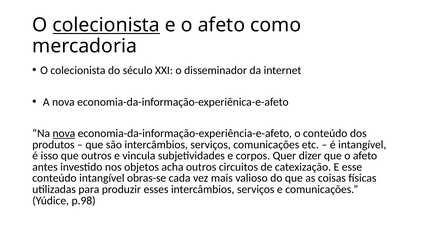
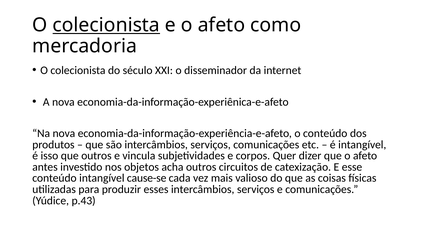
nova underline: present -> none (64, 133)
obras-se: obras-se -> cause-se (147, 178)
p.98: p.98 -> p.43 (84, 200)
